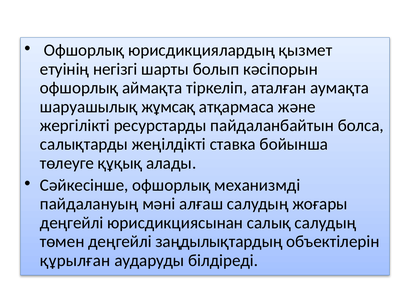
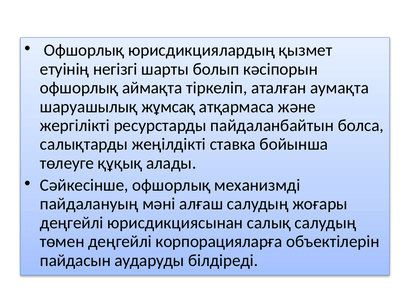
заңдылықтардың: заңдылықтардың -> корпорацияларға (219, 241)
құрылған: құрылған -> пайдасын (75, 260)
